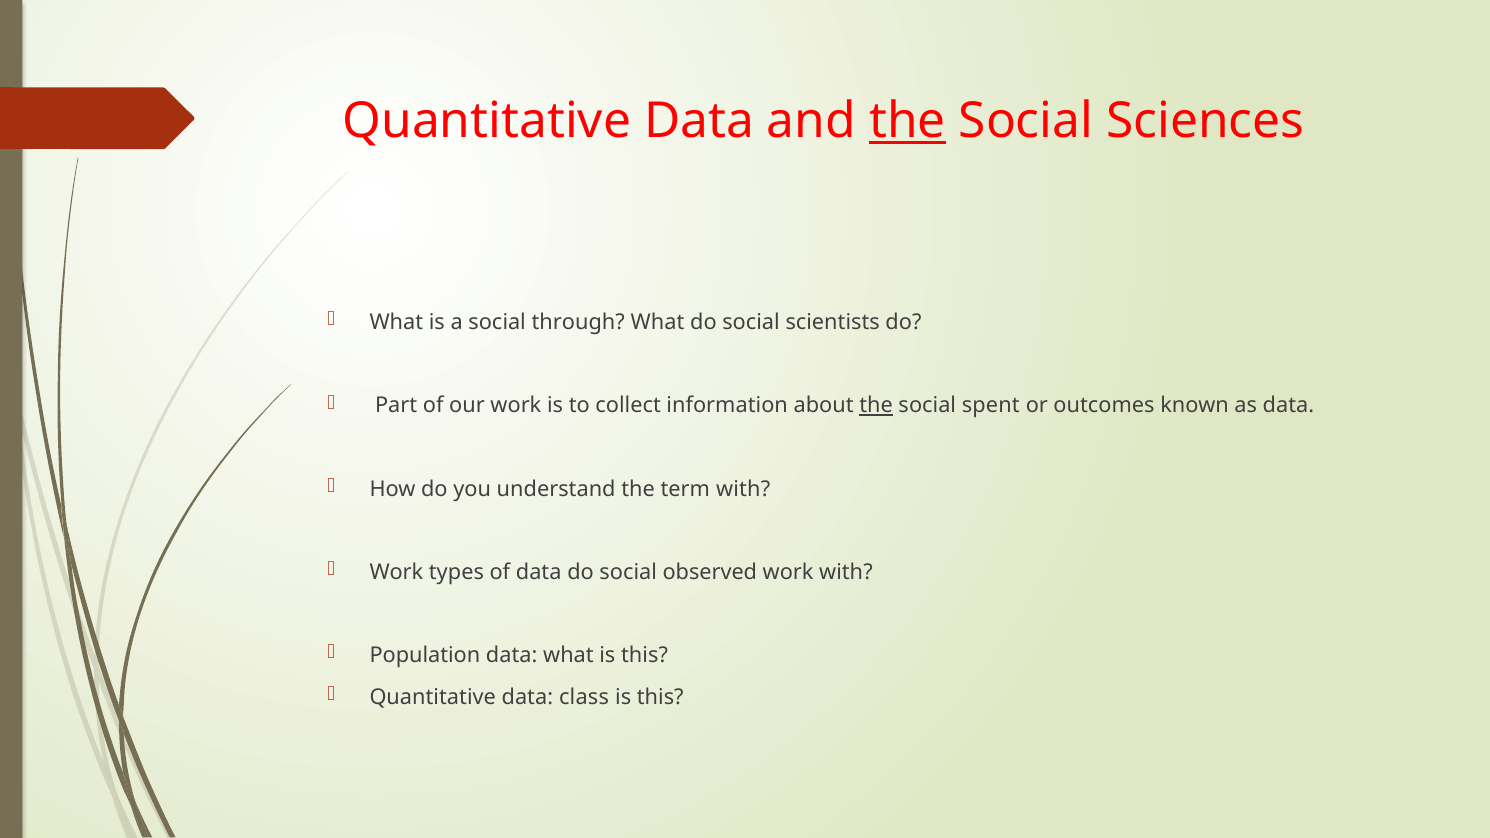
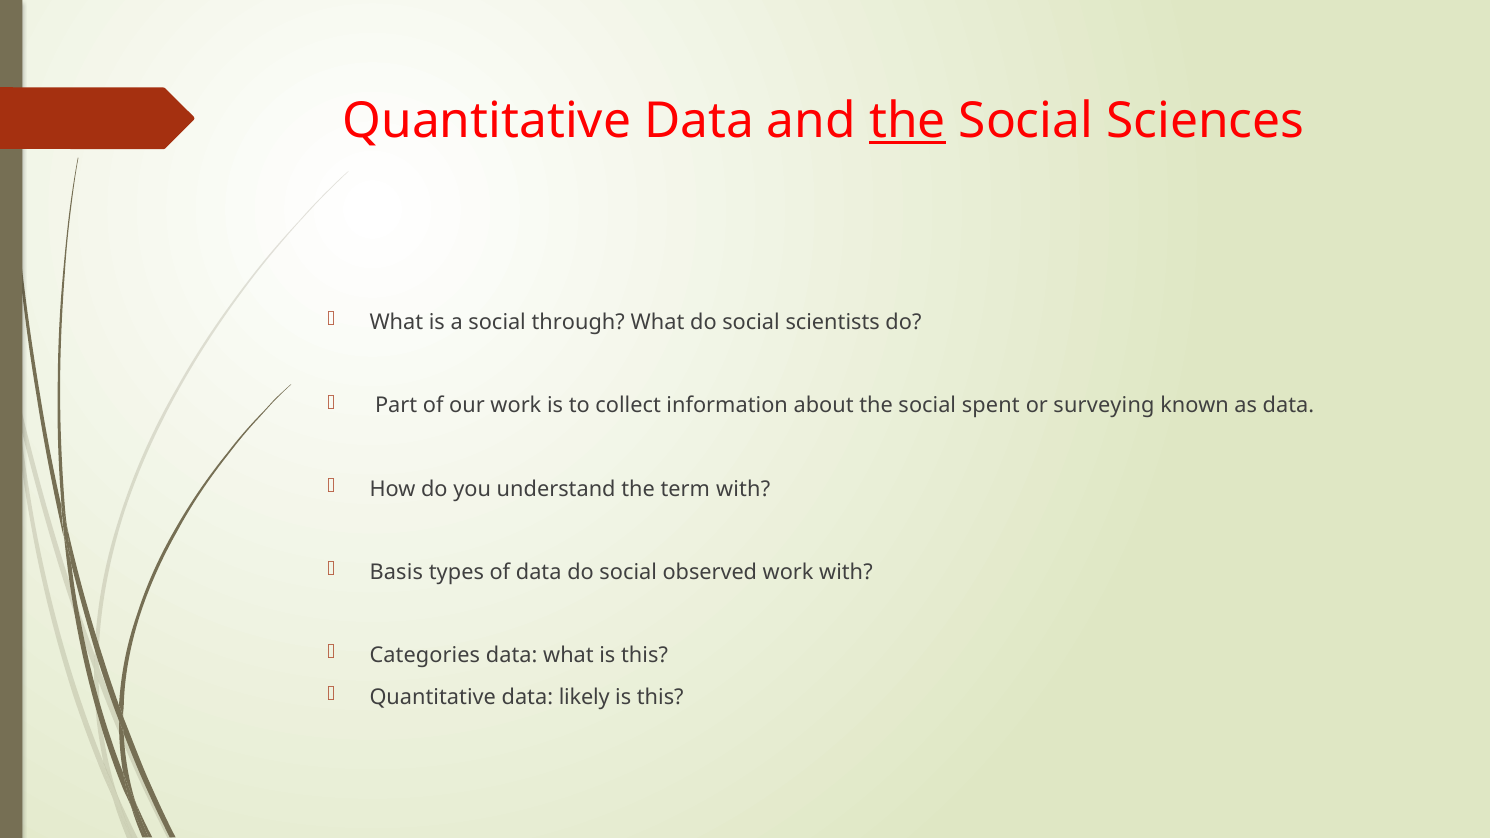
the underline: present -> none (876, 406)
outcomes: outcomes -> surveying (1104, 406)
Work: Work -> Basis (396, 572)
Population: Population -> Categories (425, 655)
class: class -> likely (584, 697)
